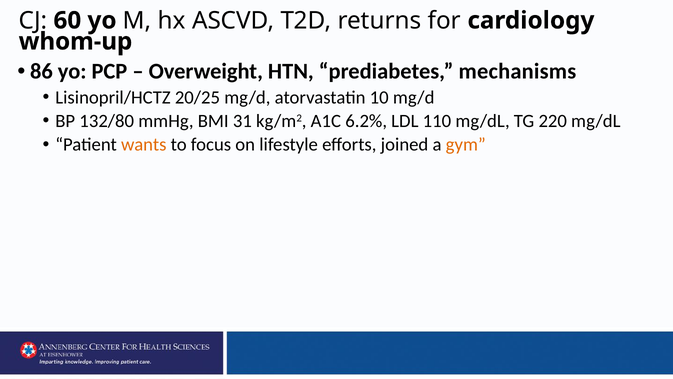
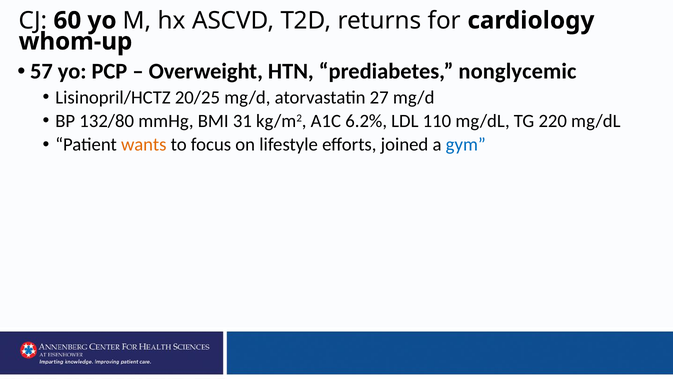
86: 86 -> 57 (41, 71)
mechanisms: mechanisms -> nonglycemic (517, 71)
10: 10 -> 27 (379, 97)
gym colour: orange -> blue (466, 145)
